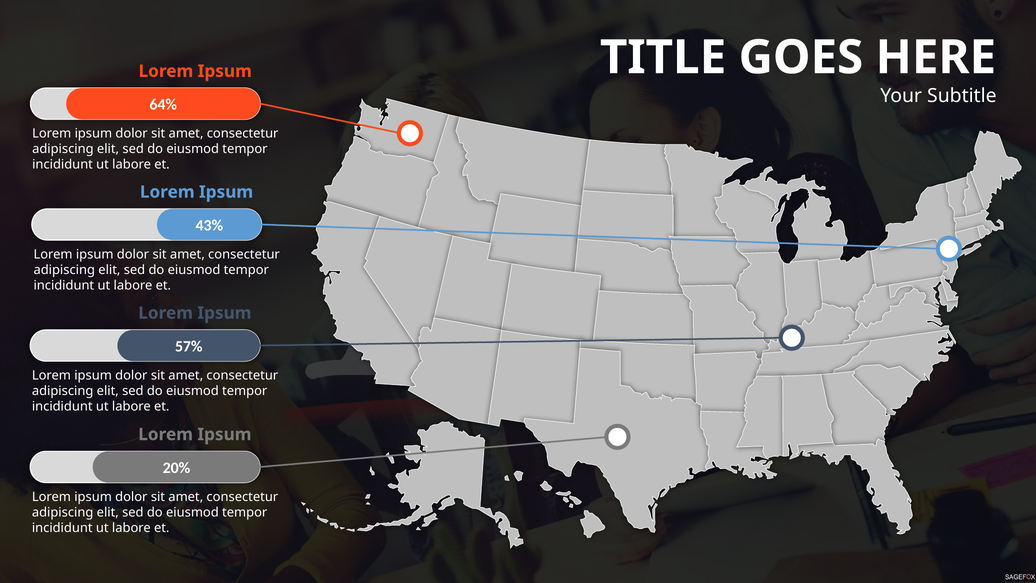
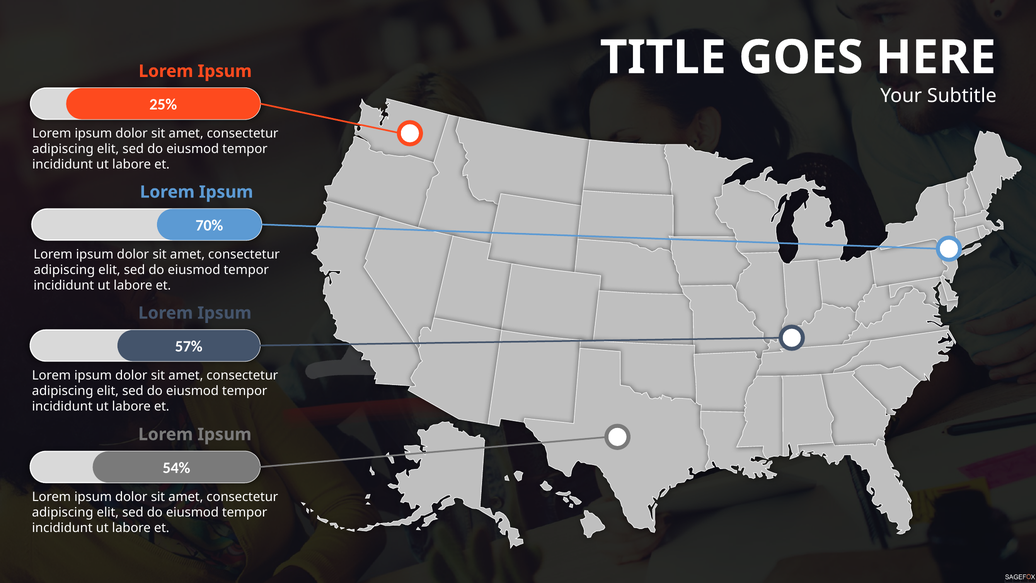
64%: 64% -> 25% (163, 105)
43%: 43% -> 70% (209, 225)
20%: 20% -> 54% (176, 468)
